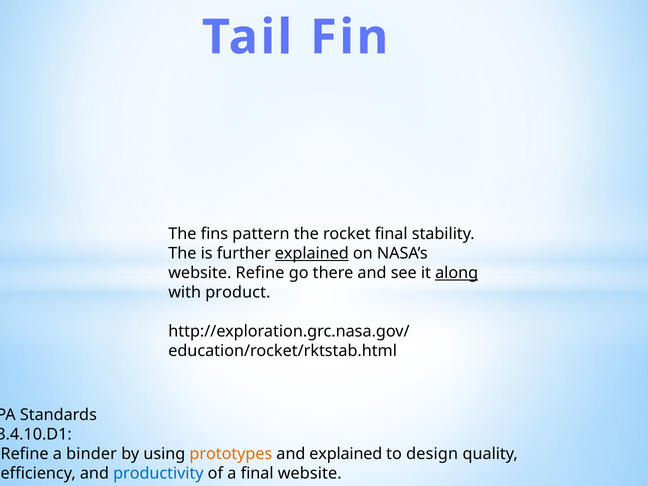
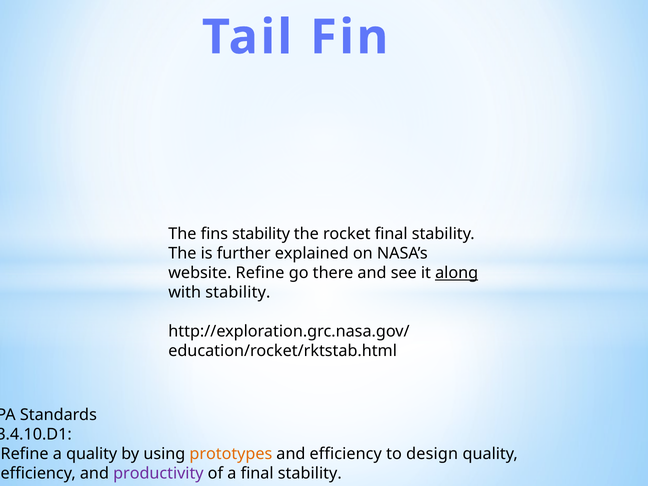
fins pattern: pattern -> stability (261, 234)
explained underline: present -> none (312, 254)
with product: product -> stability (238, 292)
a binder: binder -> quality (92, 454)
and explained: explained -> efficiency (346, 454)
productivity colour: blue -> purple (158, 473)
a final website: website -> stability (310, 473)
